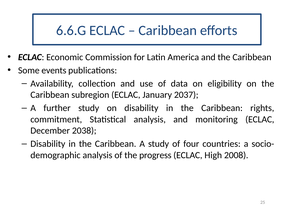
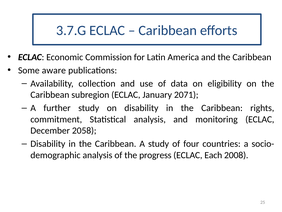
6.6.G: 6.6.G -> 3.7.G (71, 30)
events: events -> aware (54, 70)
2037: 2037 -> 2071 (186, 95)
2038: 2038 -> 2058 (84, 130)
High: High -> Each (213, 155)
